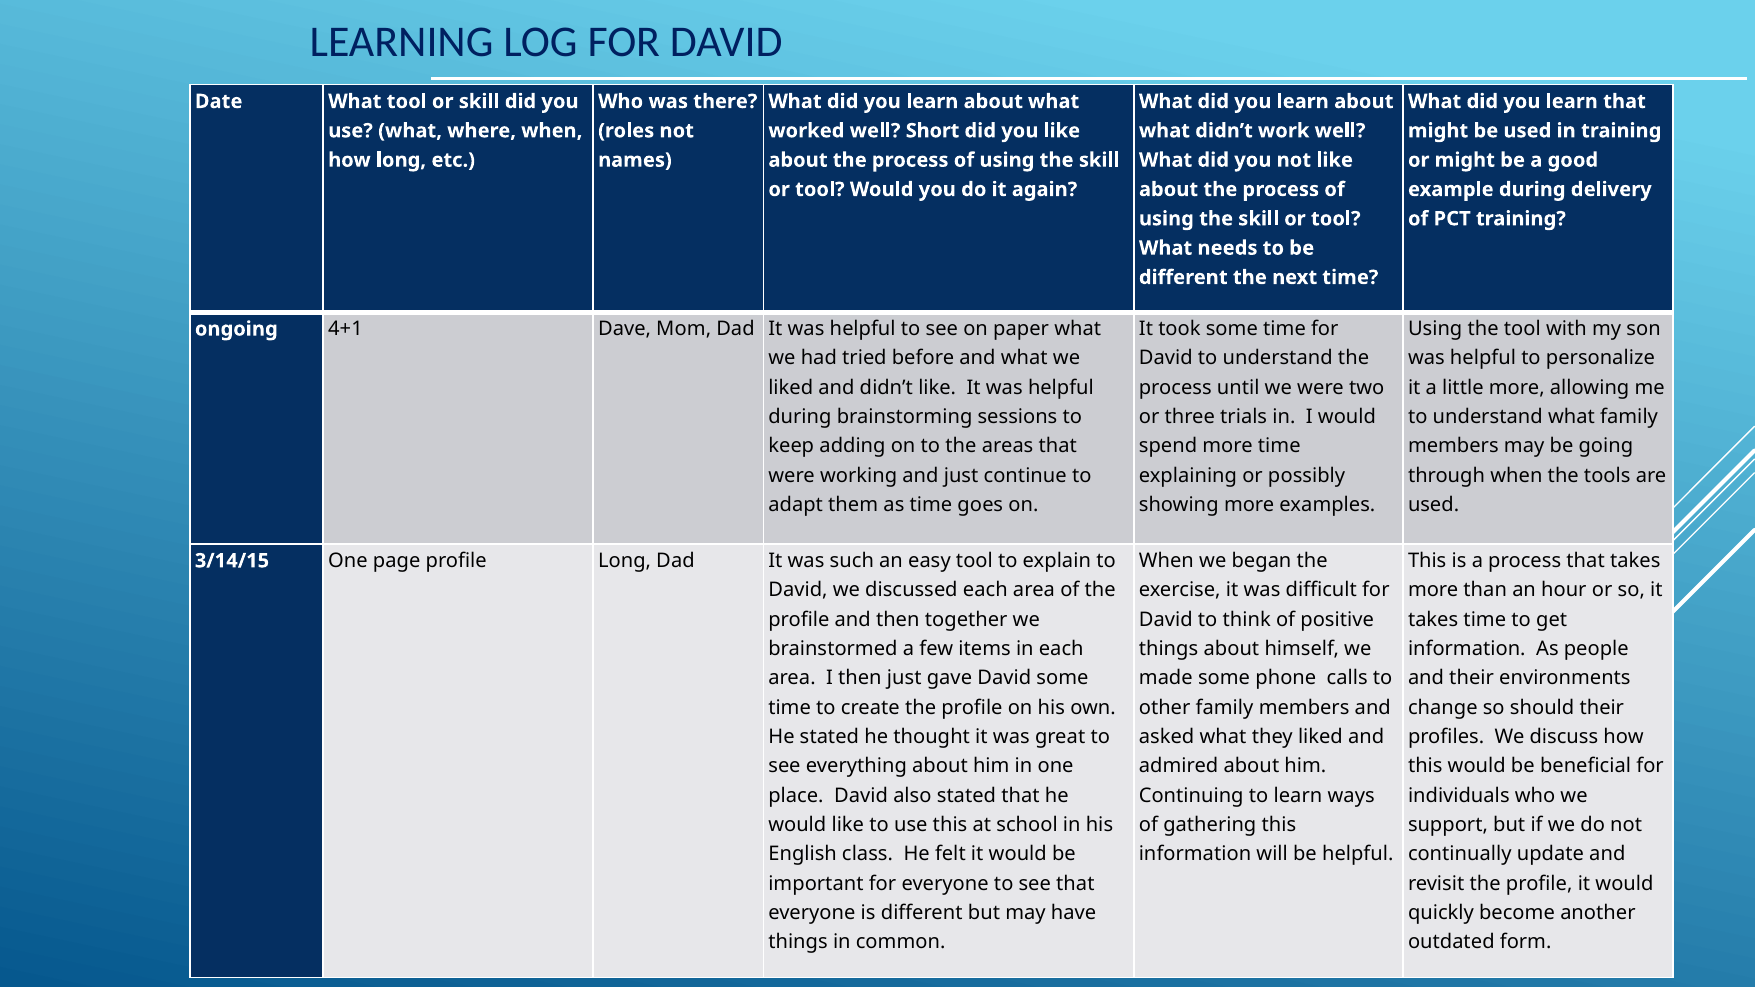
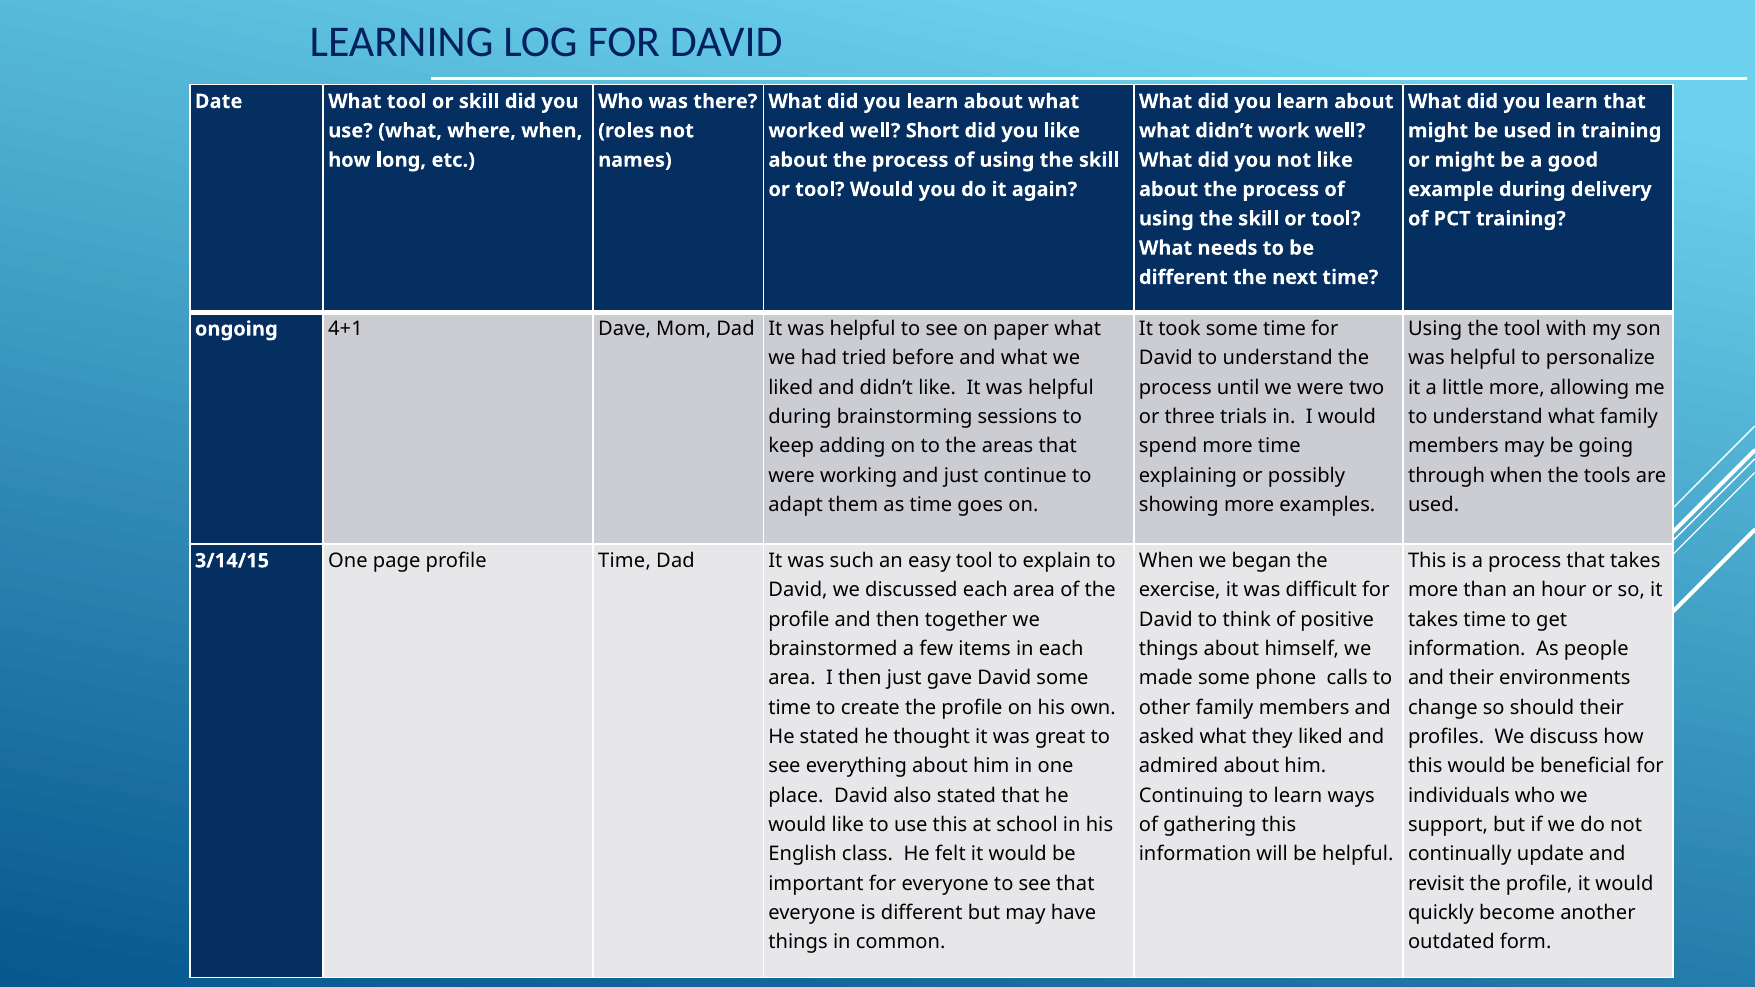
profile Long: Long -> Time (625, 561)
